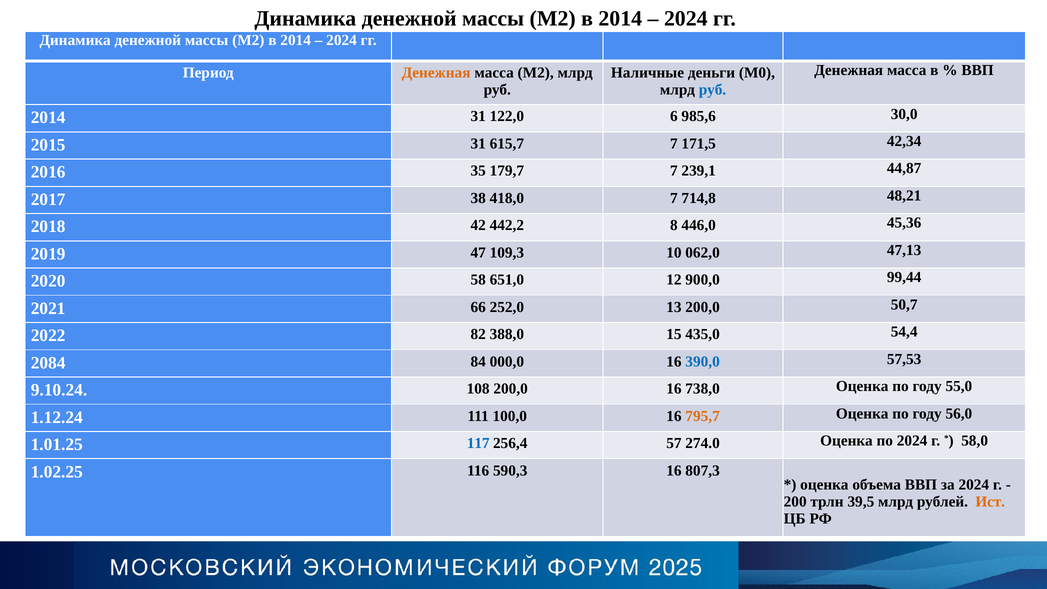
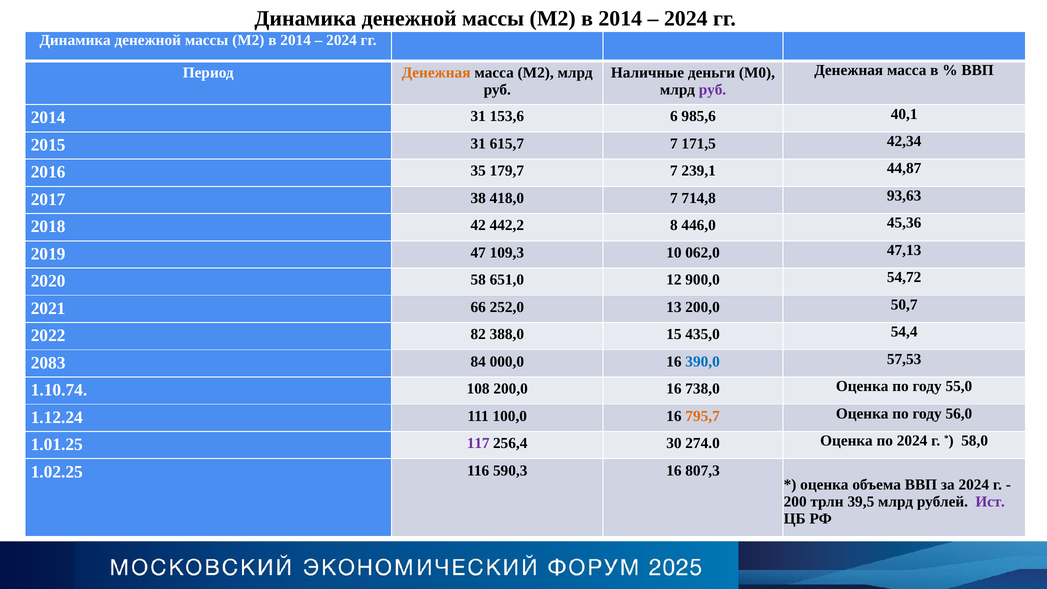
руб colour: blue -> purple (712, 90)
122,0: 122,0 -> 153,6 (507, 116)
30,0: 30,0 -> 40,1 (904, 114)
48,21: 48,21 -> 93,63 (904, 196)
99,44: 99,44 -> 54,72 (904, 277)
2084: 2084 -> 2083 (48, 363)
9.10.24: 9.10.24 -> 1.10.74 (59, 390)
117 colour: blue -> purple (478, 443)
57: 57 -> 30 (674, 443)
Ист colour: orange -> purple (990, 502)
